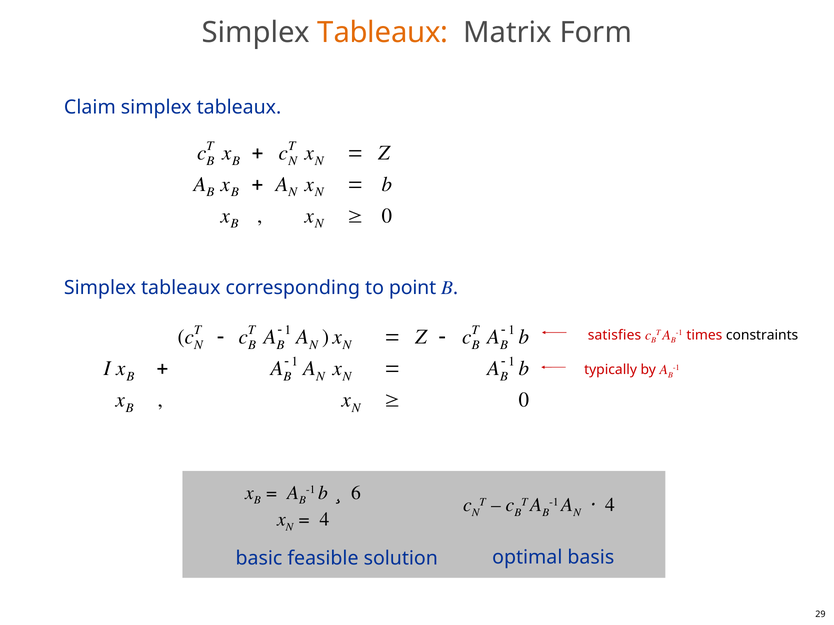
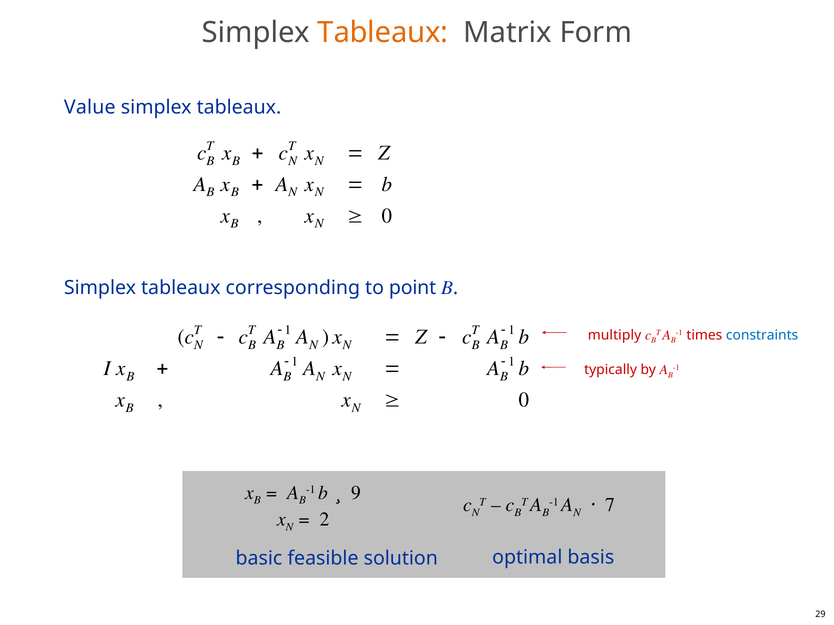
Claim: Claim -> Value (90, 107)
constraints colour: black -> blue (762, 335)
satisfies: satisfies -> multiply (615, 335)
6: 6 -> 9 (356, 493)
4: 4 -> 7 (610, 505)
4: 4 -> 2 (325, 520)
